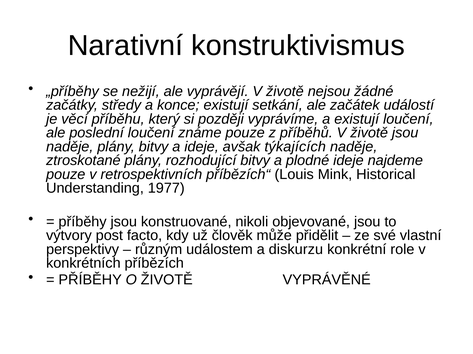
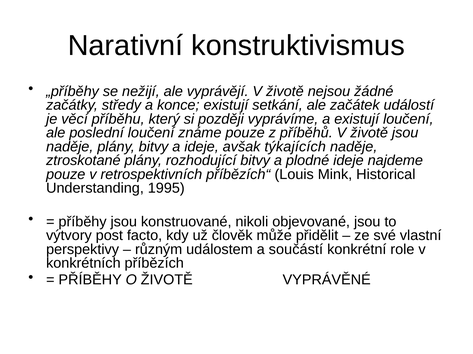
1977: 1977 -> 1995 (166, 189)
diskurzu: diskurzu -> součástí (296, 250)
